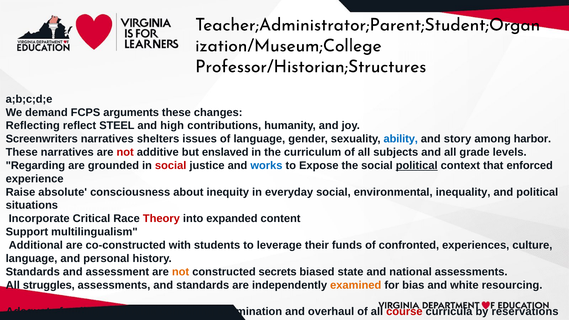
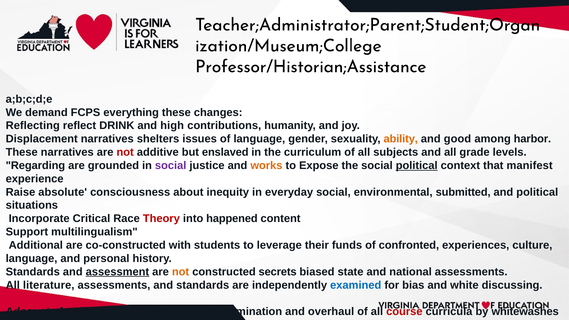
Professor/Historian;Structures: Professor/Historian;Structures -> Professor/Historian;Assistance (311, 66)
arguments: arguments -> everything (131, 112)
STEEL: STEEL -> DRINK (117, 126)
Screenwriters: Screenwriters -> Displacement (42, 139)
ability colour: blue -> orange (401, 139)
story: story -> good (457, 139)
social colour: red -> purple (171, 166)
works colour: blue -> orange (266, 166)
enforced: enforced -> manifest (530, 166)
inequality: inequality -> submitted (463, 192)
expanded: expanded -> happened (232, 219)
assessment underline: none -> present (117, 272)
struggles: struggles -> literature (49, 285)
examined colour: orange -> blue (356, 285)
resourcing: resourcing -> discussing (512, 285)
reservations: reservations -> whitewashes (525, 312)
